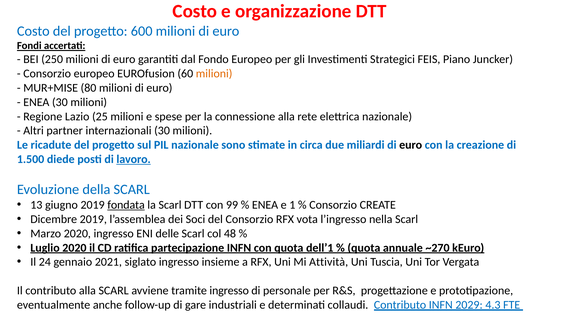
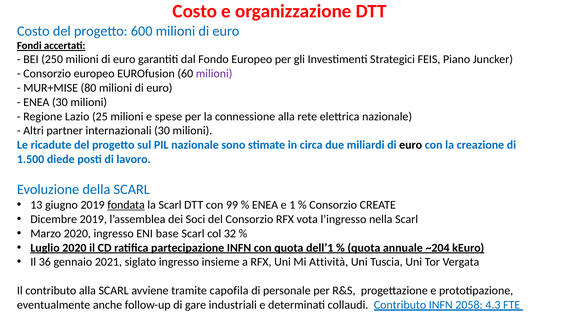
milioni colour: orange -> purple (214, 74)
lavoro underline: present -> none (134, 159)
delle: delle -> base (167, 234)
48: 48 -> 32 (230, 234)
~270: ~270 -> ~204 (438, 248)
24: 24 -> 36 (45, 262)
tramite ingresso: ingresso -> capofila (229, 291)
2029: 2029 -> 2058 (469, 305)
